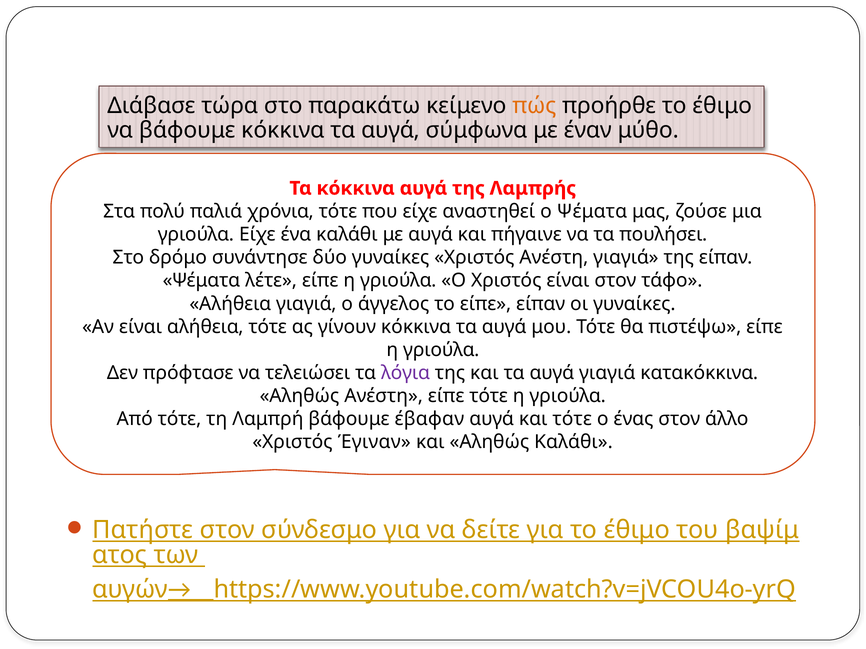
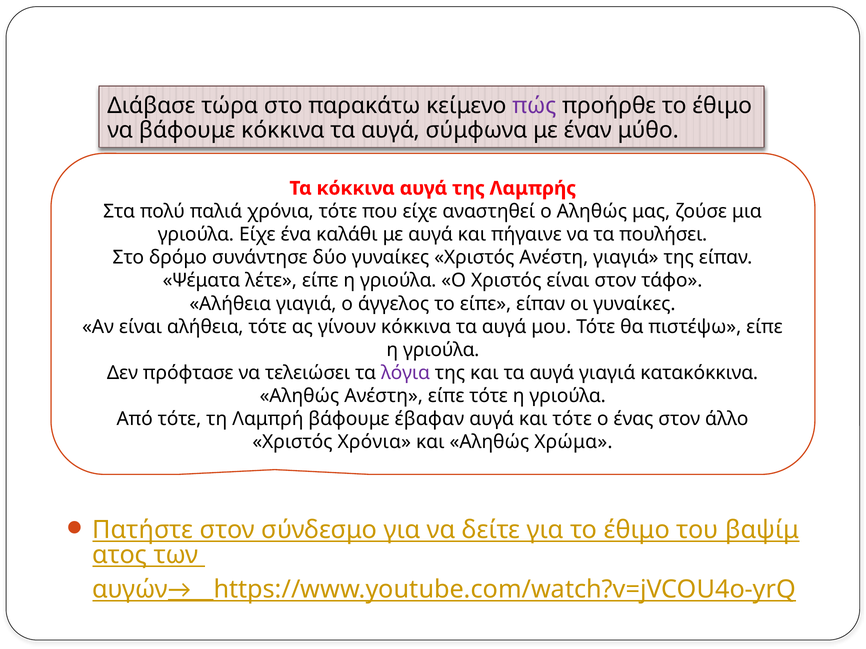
πώς colour: orange -> purple (534, 106)
ο Ψέματα: Ψέματα -> Αληθώς (592, 212)
Χριστός Έγιναν: Έγιναν -> Χρόνια (374, 442)
Αληθώς Καλάθι: Καλάθι -> Χρώμα (573, 442)
